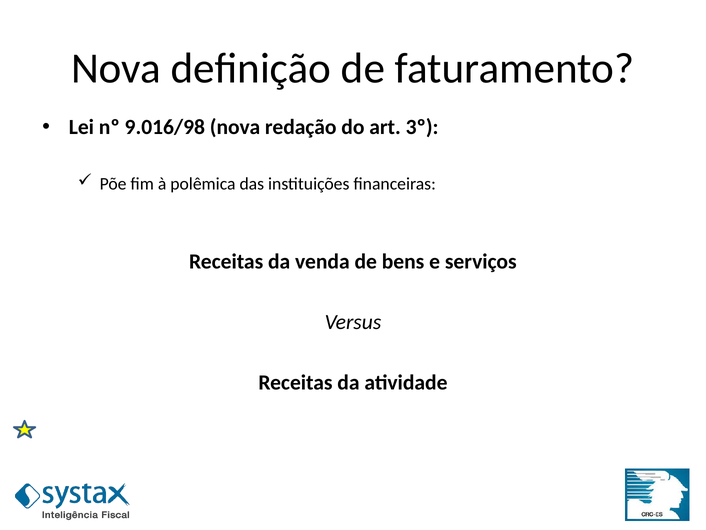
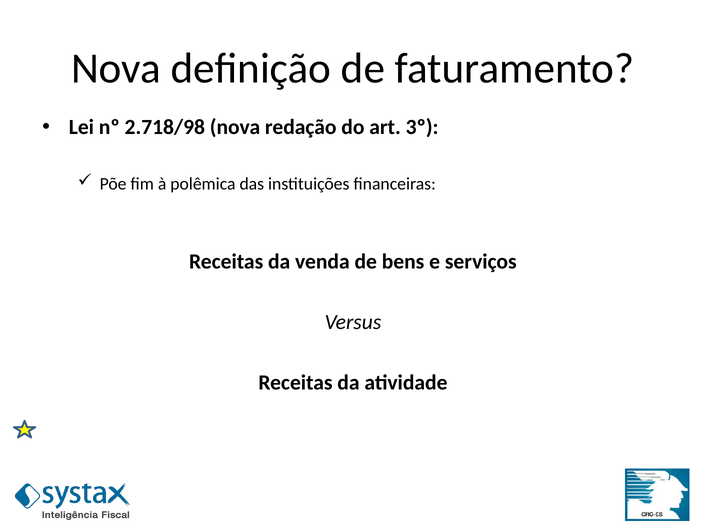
9.016/98: 9.016/98 -> 2.718/98 (165, 127)
